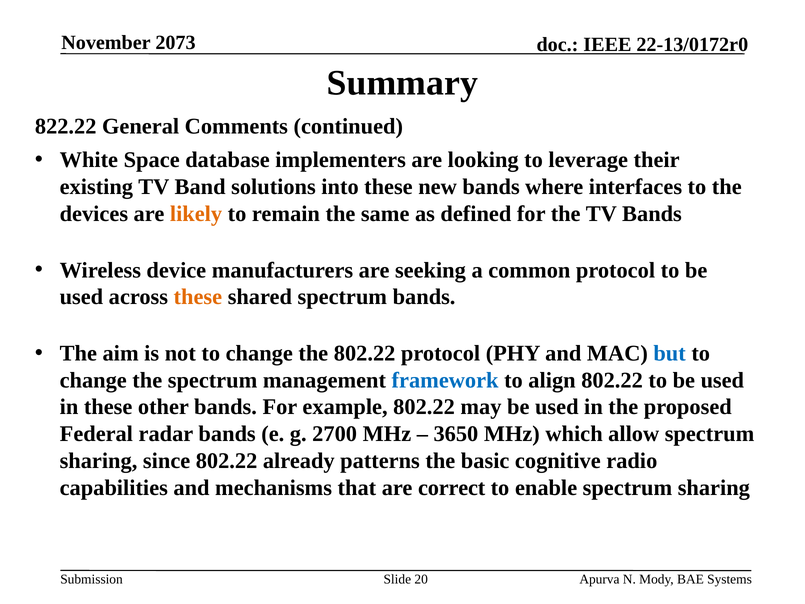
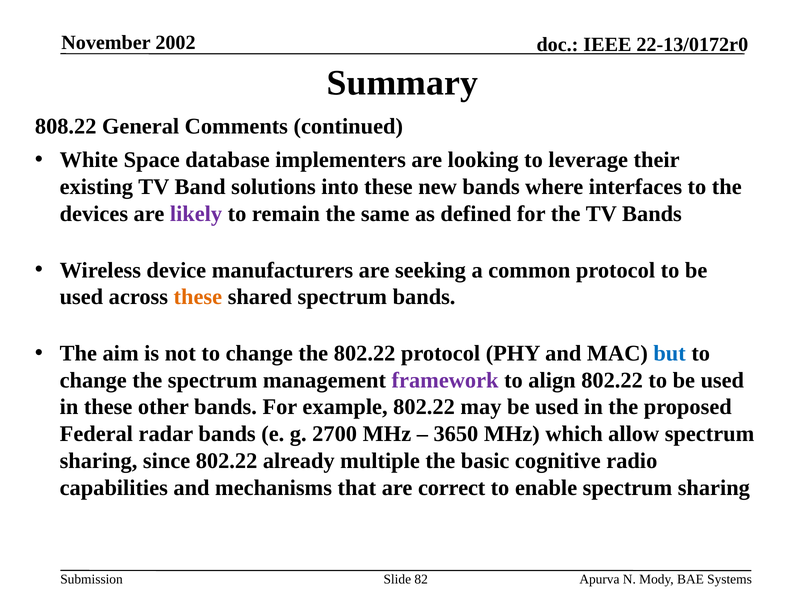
2073: 2073 -> 2002 (175, 43)
822.22: 822.22 -> 808.22 (66, 126)
likely colour: orange -> purple (196, 214)
framework colour: blue -> purple (445, 380)
patterns: patterns -> multiple (380, 461)
20: 20 -> 82 (421, 579)
